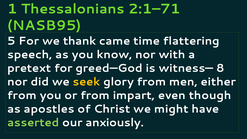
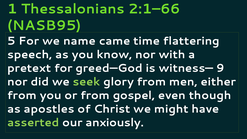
2:1–71: 2:1–71 -> 2:1–66 (154, 9)
thank: thank -> name (79, 41)
8: 8 -> 9 (220, 68)
seek colour: yellow -> light green (86, 82)
impart: impart -> gospel (134, 95)
